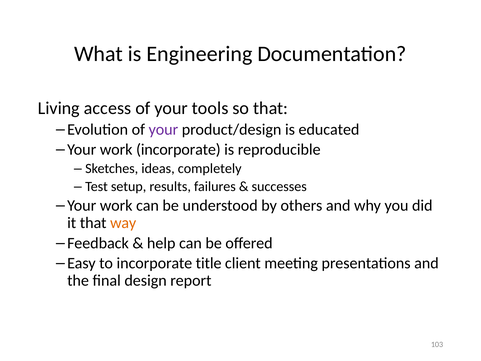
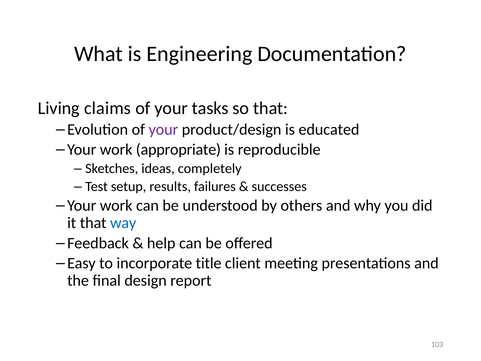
access: access -> claims (108, 108)
tools: tools -> tasks (210, 108)
work incorporate: incorporate -> appropriate (178, 149)
way colour: orange -> blue (123, 223)
